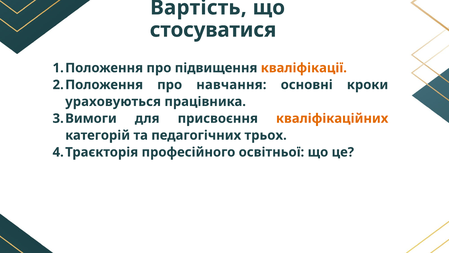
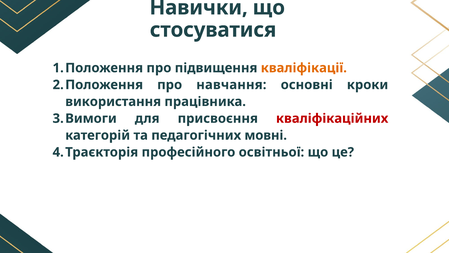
Вартість: Вартість -> Навички (199, 8)
ураховуються: ураховуються -> використання (113, 101)
кваліфікаційних colour: orange -> red (332, 118)
трьох: трьох -> мовні (266, 135)
